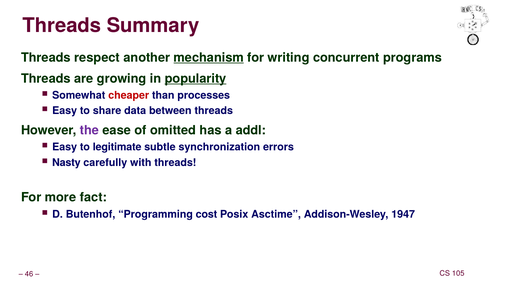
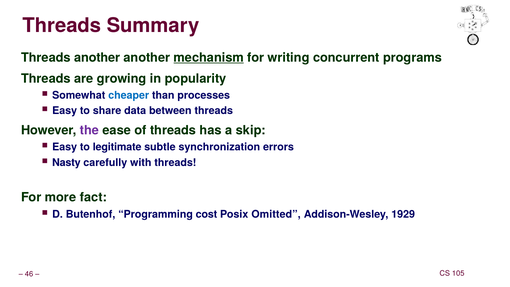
Threads respect: respect -> another (97, 58)
popularity underline: present -> none (196, 78)
cheaper colour: red -> blue (129, 95)
of omitted: omitted -> threads (173, 130)
addl: addl -> skip (251, 130)
Asctime: Asctime -> Omitted (276, 214)
1947: 1947 -> 1929 (403, 214)
